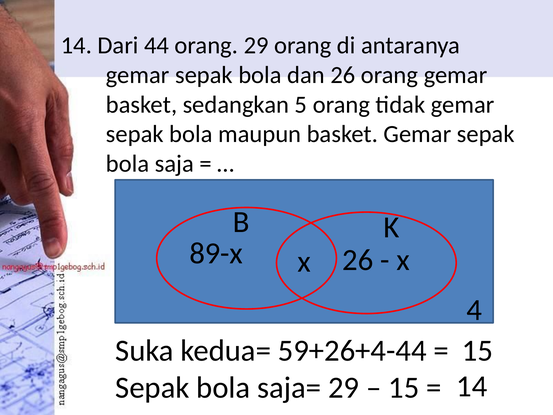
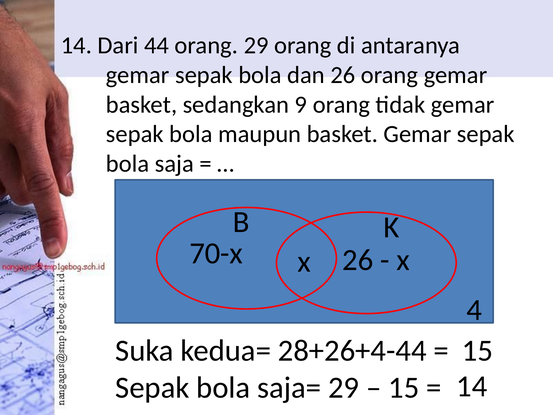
5: 5 -> 9 (301, 104)
89-x: 89-x -> 70-x (216, 253)
59+26+4-44: 59+26+4-44 -> 28+26+4-44 (352, 350)
